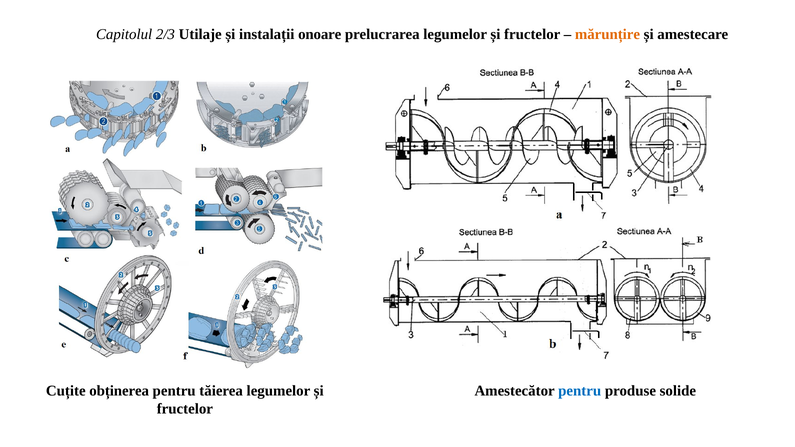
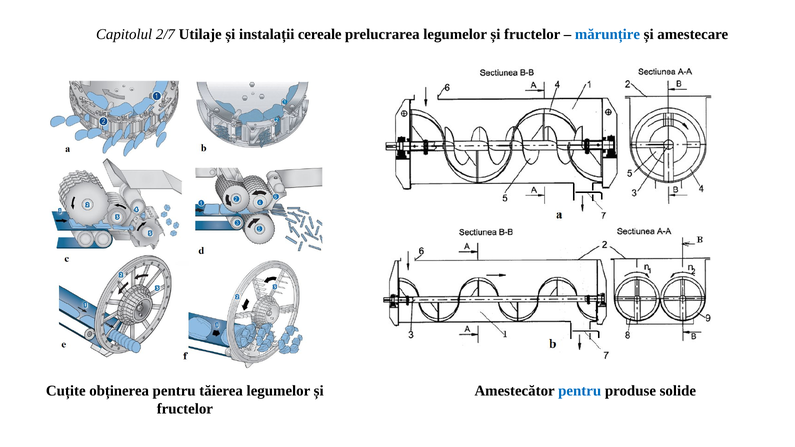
2/3: 2/3 -> 2/7 (165, 34)
onoare: onoare -> cereale (320, 34)
mărunțire colour: orange -> blue (607, 34)
